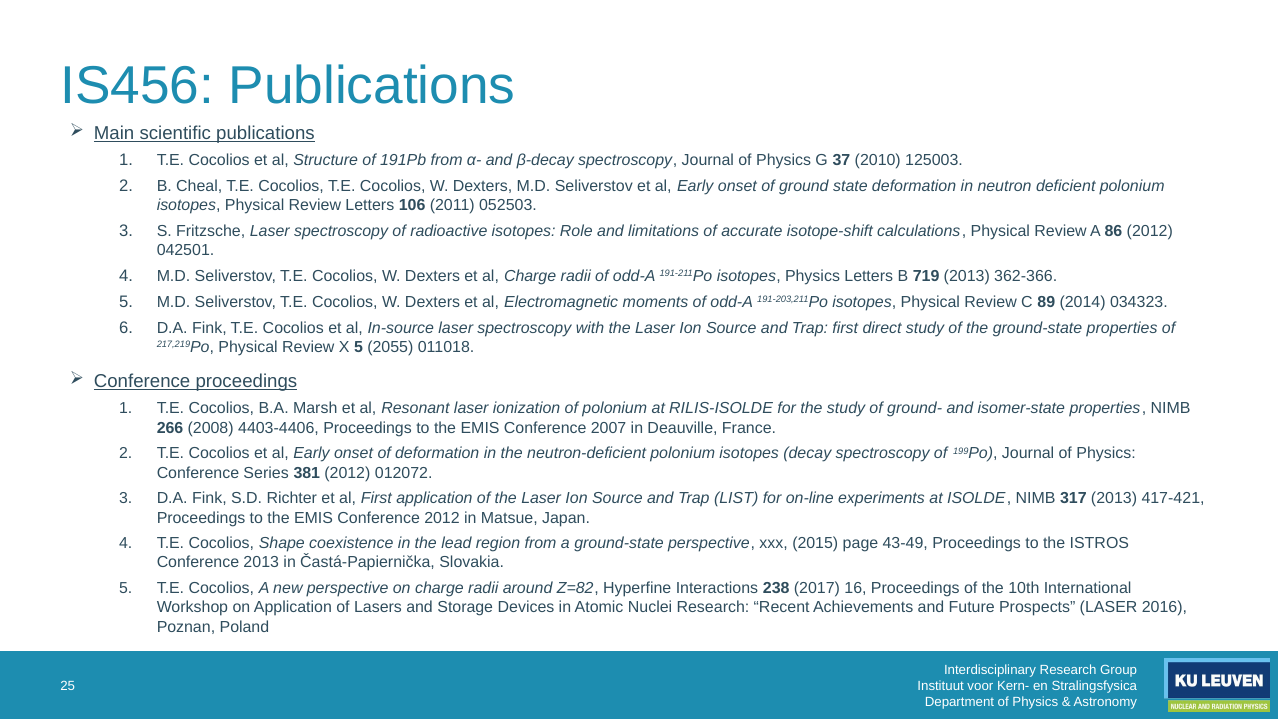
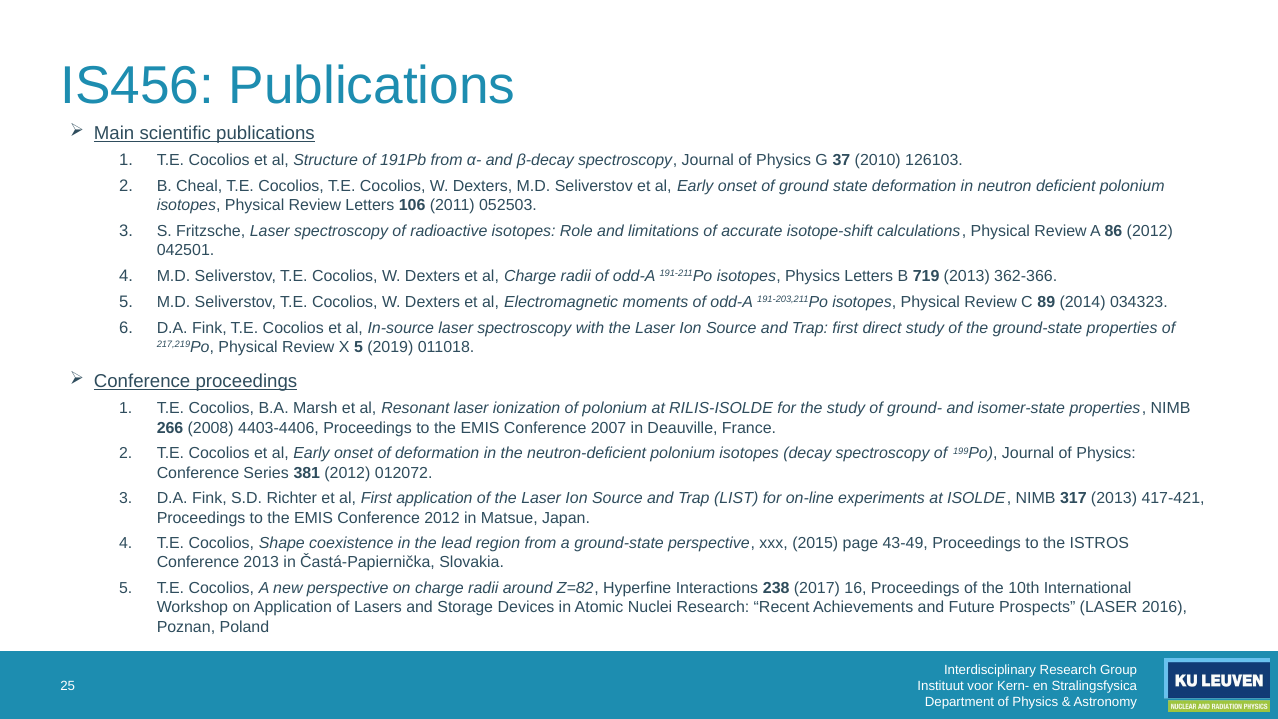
125003: 125003 -> 126103 (934, 160)
2055: 2055 -> 2019 (390, 347)
